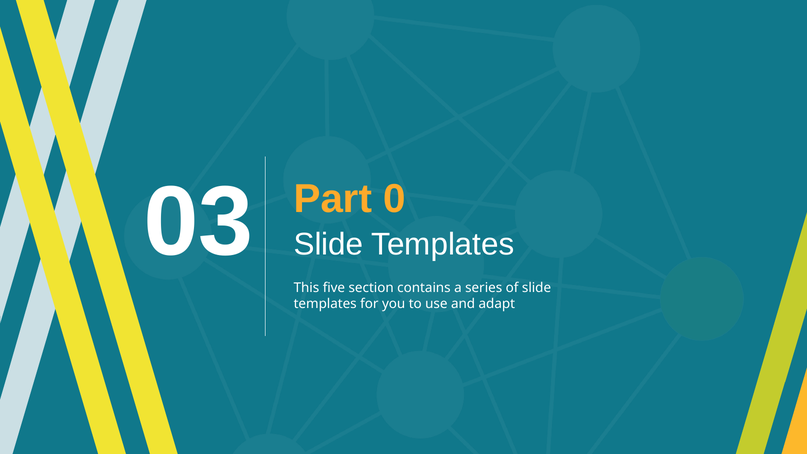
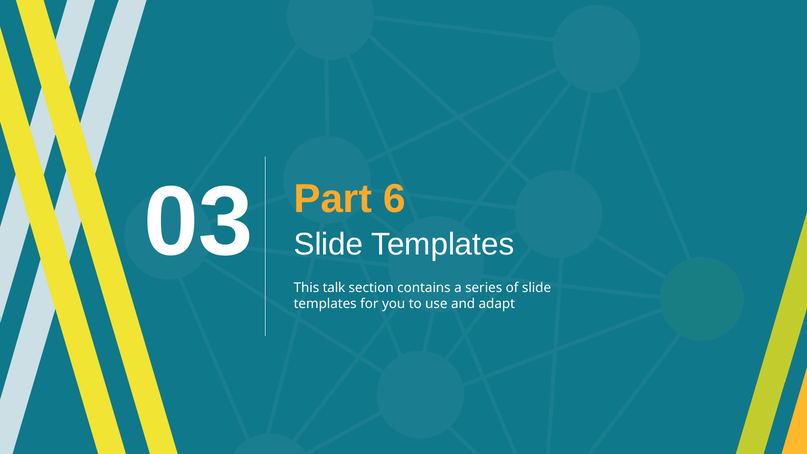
0: 0 -> 6 (394, 199)
five: five -> talk (334, 288)
